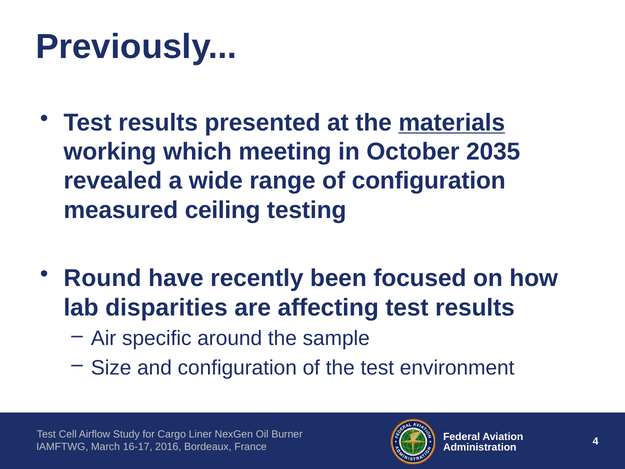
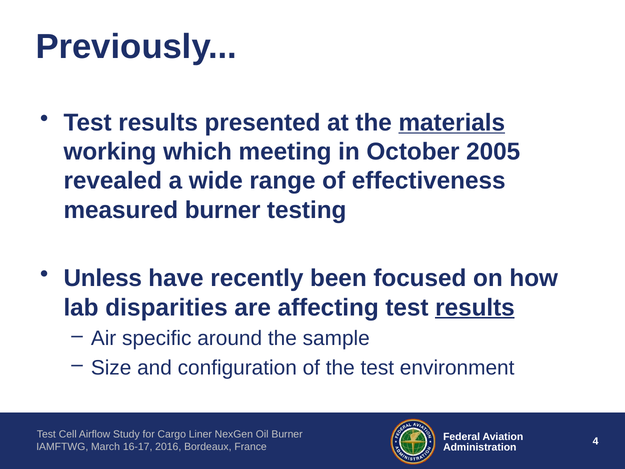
2035: 2035 -> 2005 (493, 152)
of configuration: configuration -> effectiveness (429, 181)
measured ceiling: ceiling -> burner (223, 210)
Round: Round -> Unless (103, 278)
results underline: none -> present (475, 307)
